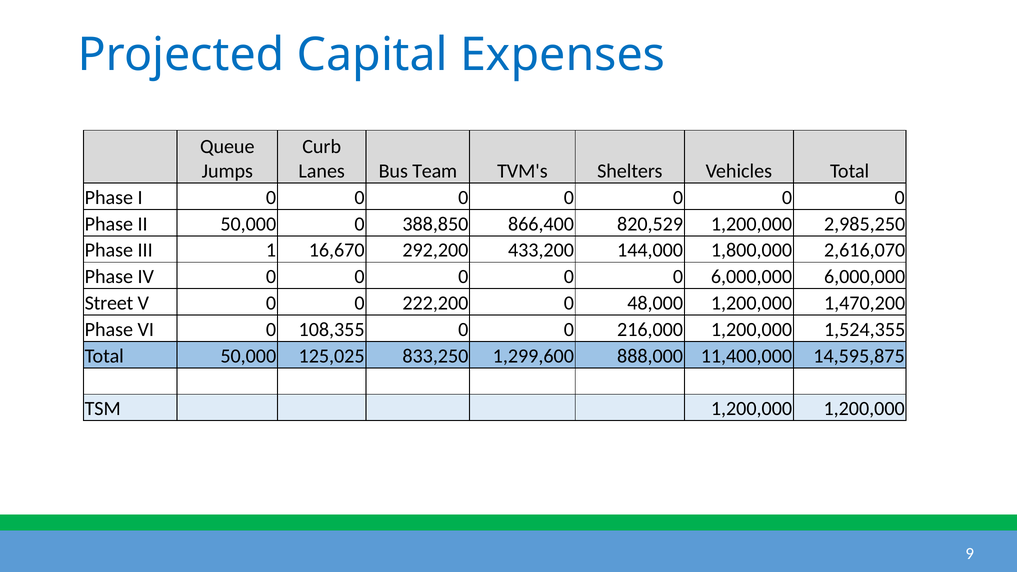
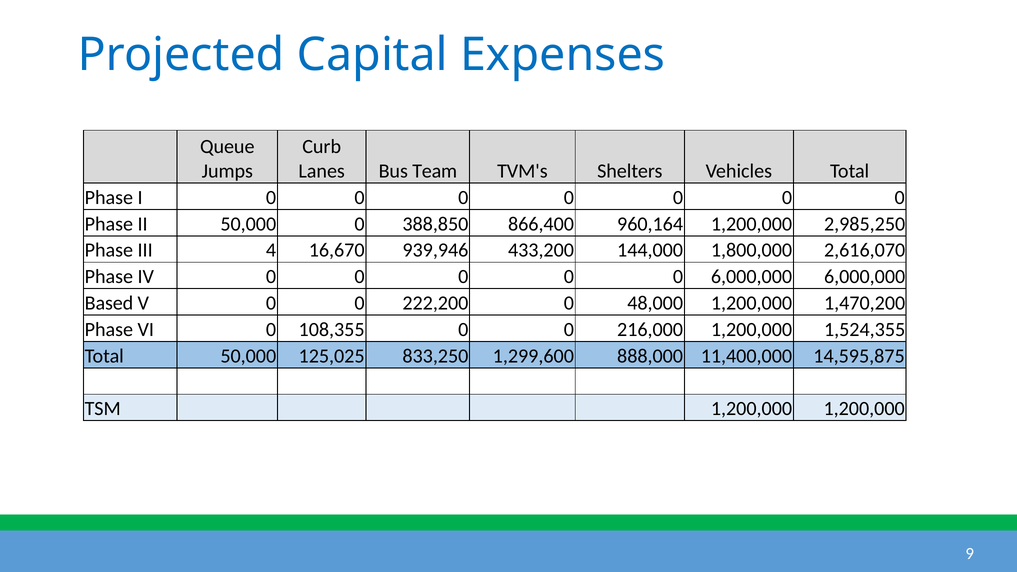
820,529: 820,529 -> 960,164 (650, 224)
1: 1 -> 4 (271, 250)
292,200: 292,200 -> 939,946 (435, 250)
Street: Street -> Based (109, 303)
